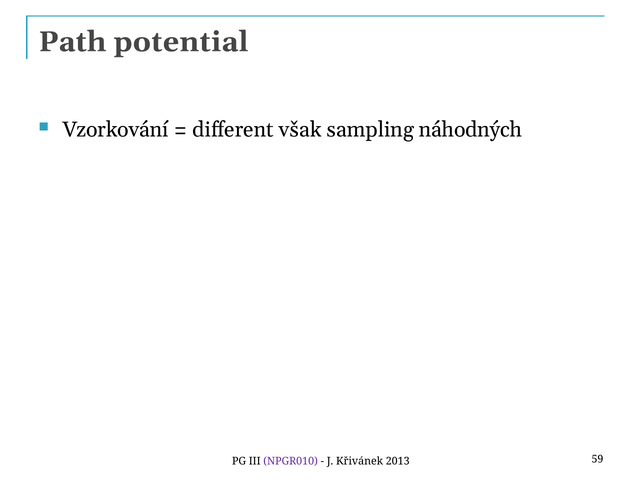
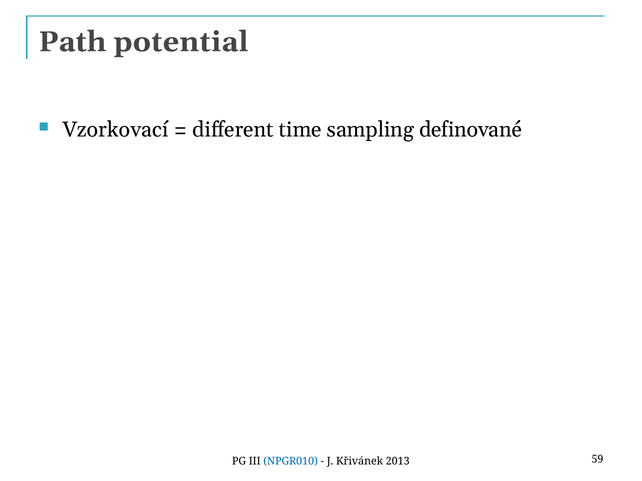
Vzorkování: Vzorkování -> Vzorkovací (115, 130)
však: však -> time (300, 130)
náhodných: náhodných -> definované (470, 130)
NPGR010 colour: purple -> blue (291, 462)
